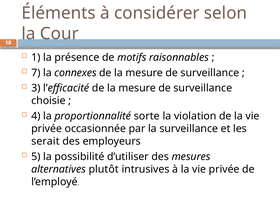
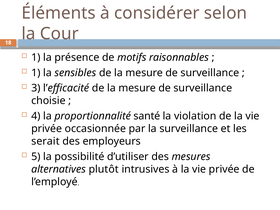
7: 7 -> 1 (36, 73)
connexes: connexes -> sensibles (75, 73)
sorte: sorte -> santé (147, 116)
